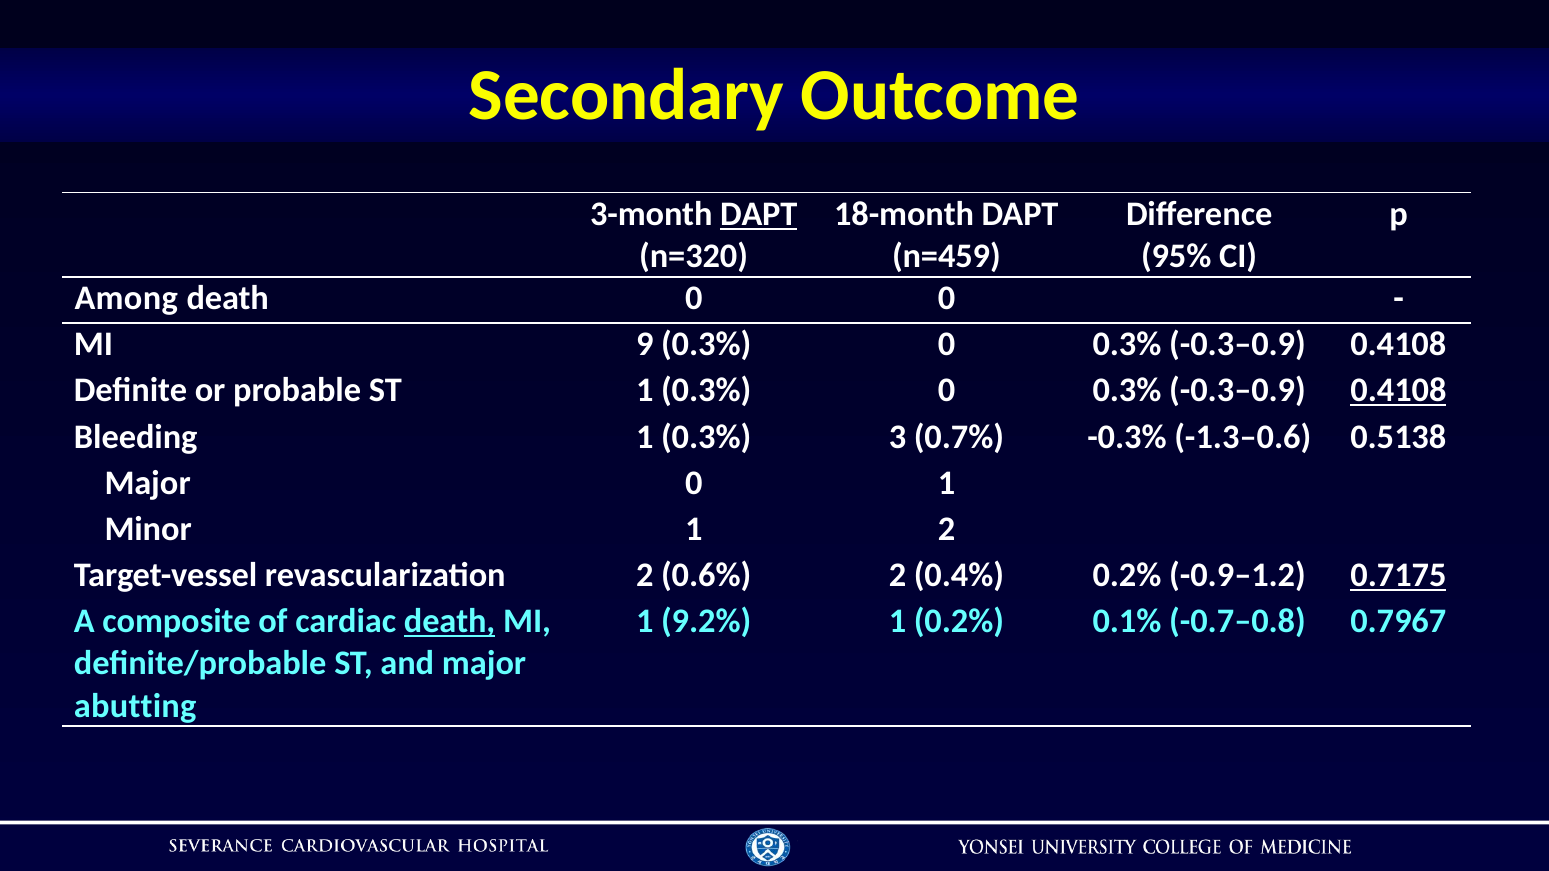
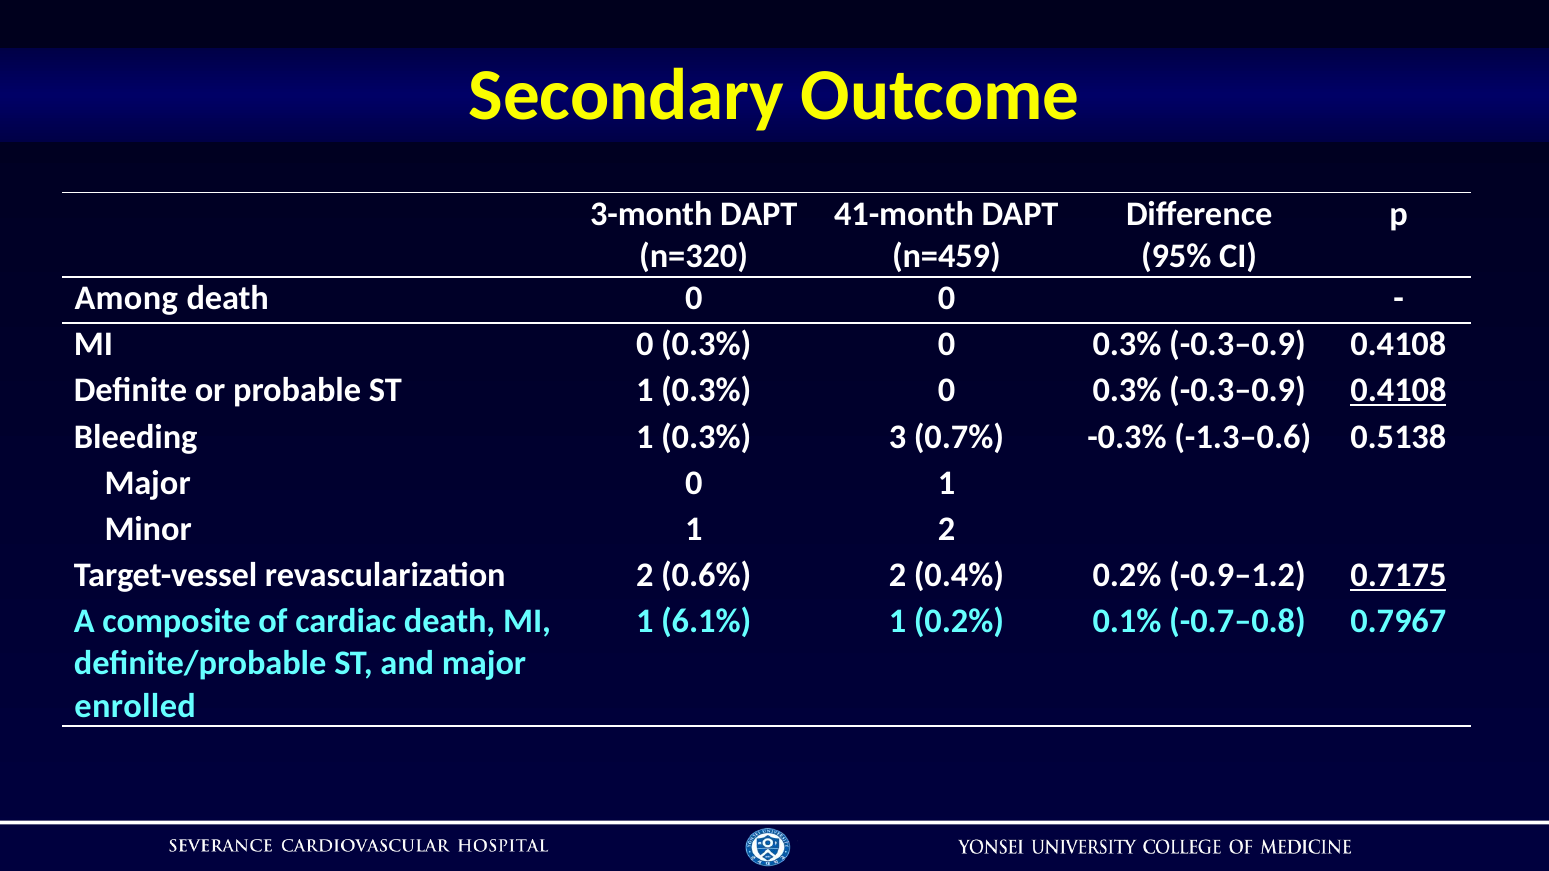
DAPT underline: present -> none (759, 214)
18-month: 18-month -> 41-month (904, 214)
MI 9: 9 -> 0 (645, 344)
death underline: present -> none (450, 622)
9.2%: 9.2% -> 6.1% (706, 622)
abutting: abutting -> enrolled (135, 706)
